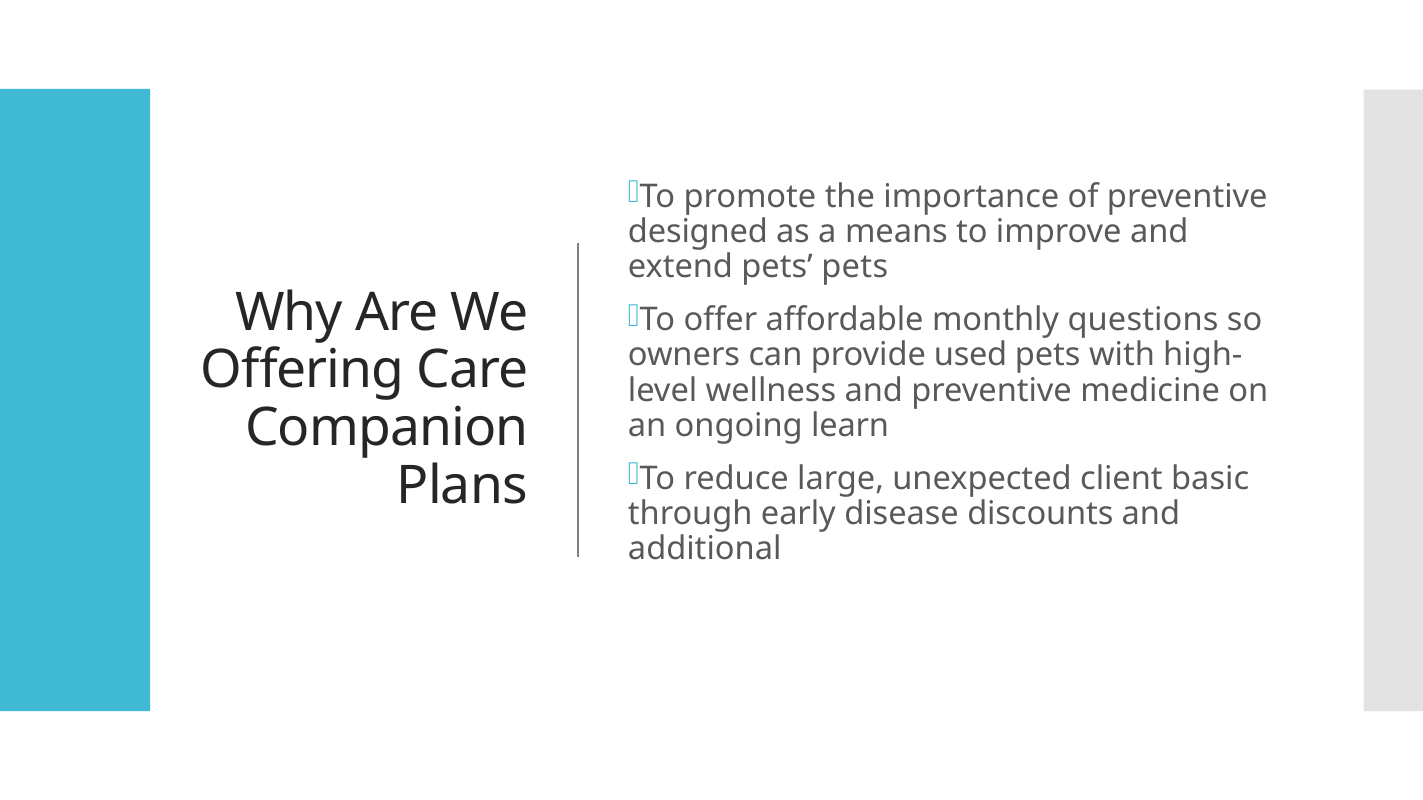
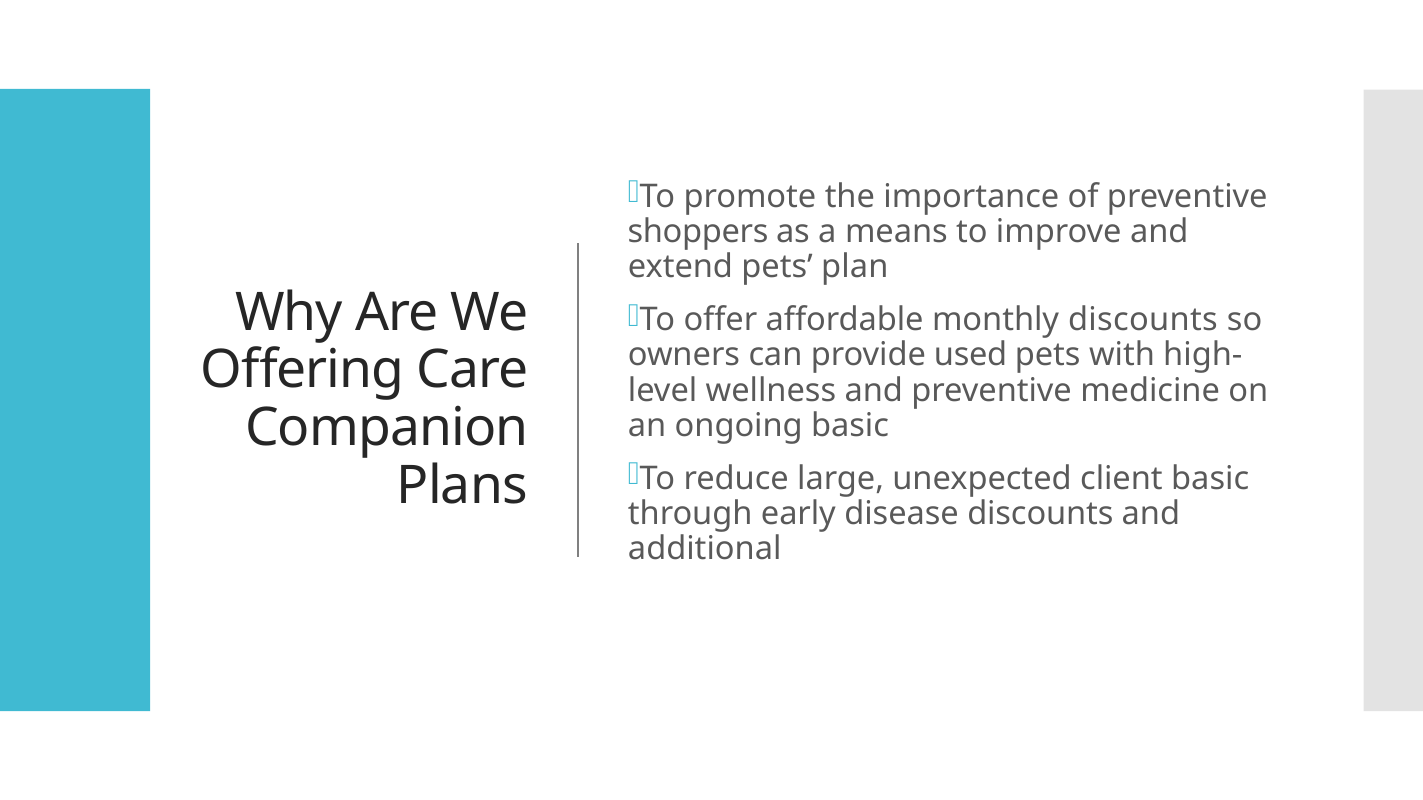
designed: designed -> shoppers (698, 232)
pets pets: pets -> plan (855, 267)
monthly questions: questions -> discounts (1143, 320)
ongoing learn: learn -> basic (850, 426)
